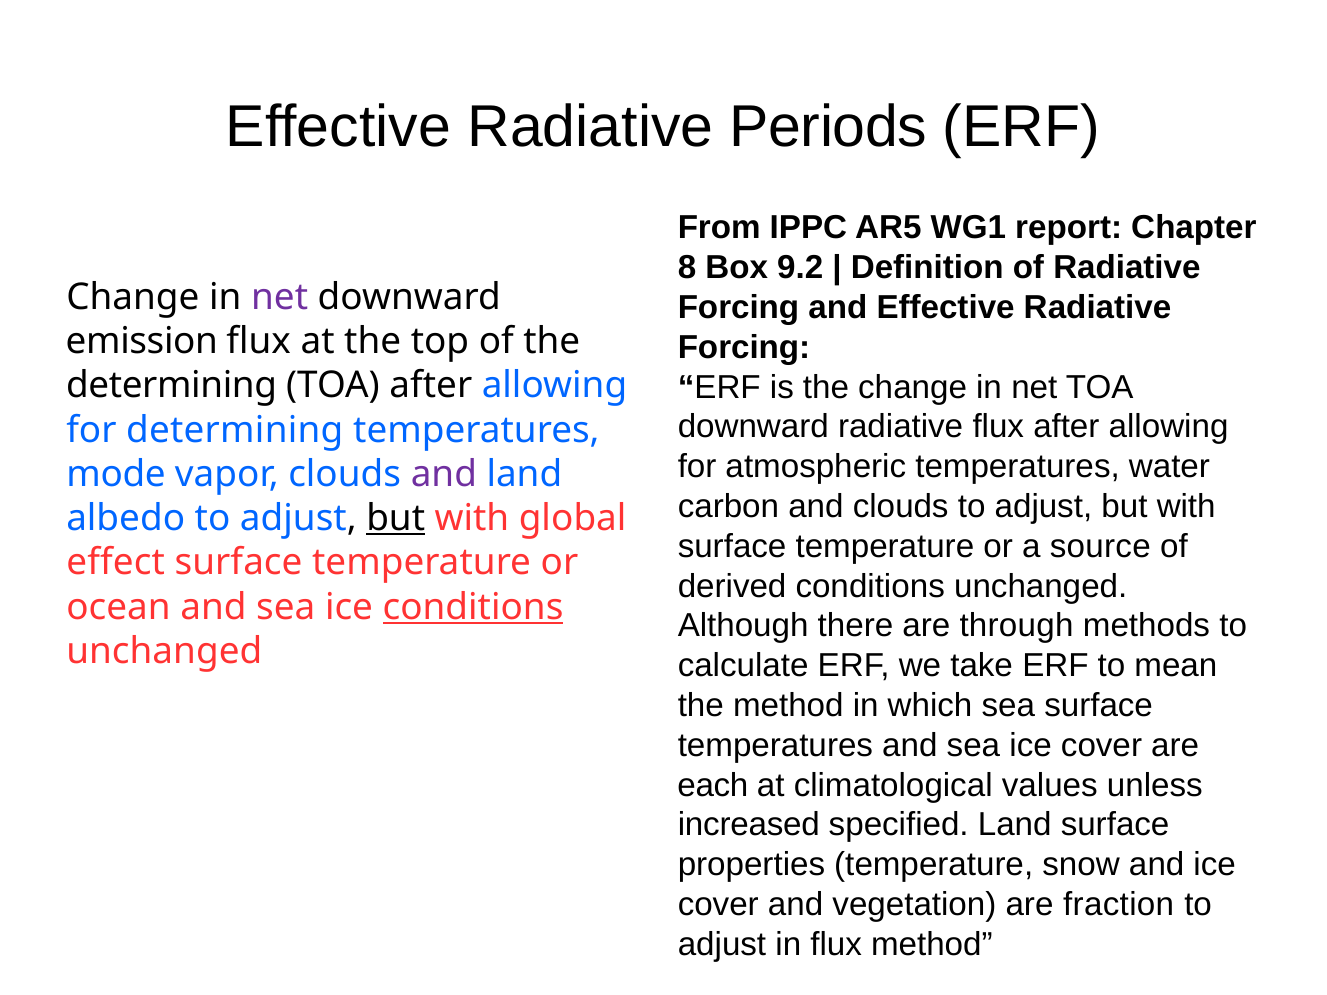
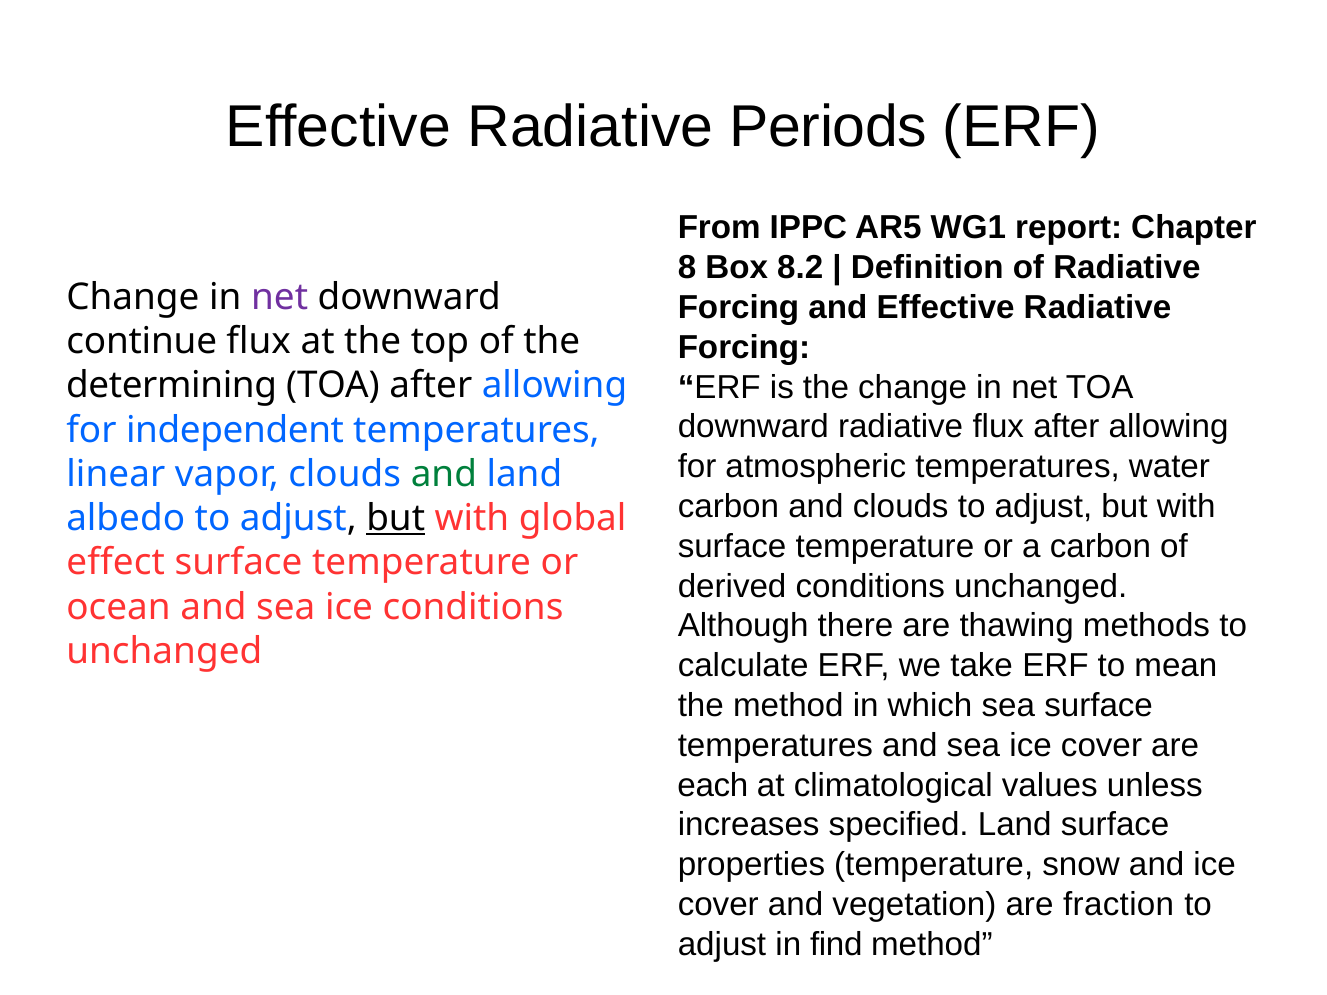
9.2: 9.2 -> 8.2 (800, 268)
emission: emission -> continue (142, 342)
for determining: determining -> independent (235, 430)
mode: mode -> linear (116, 474)
and colour: purple -> green (444, 474)
a source: source -> carbon (1100, 546)
conditions underline: present -> none (473, 607)
through: through -> thawing (1017, 626)
increased: increased -> increases (749, 825)
in flux: flux -> find (836, 945)
